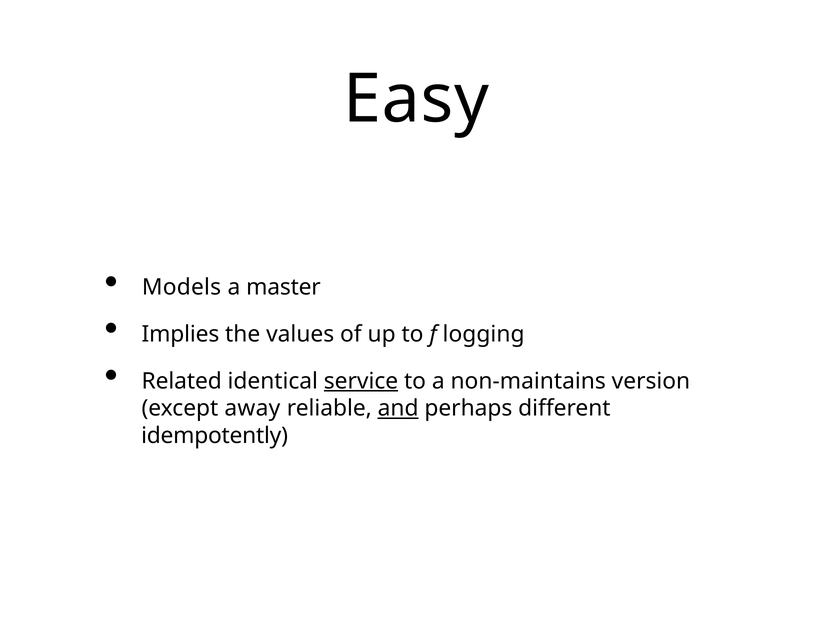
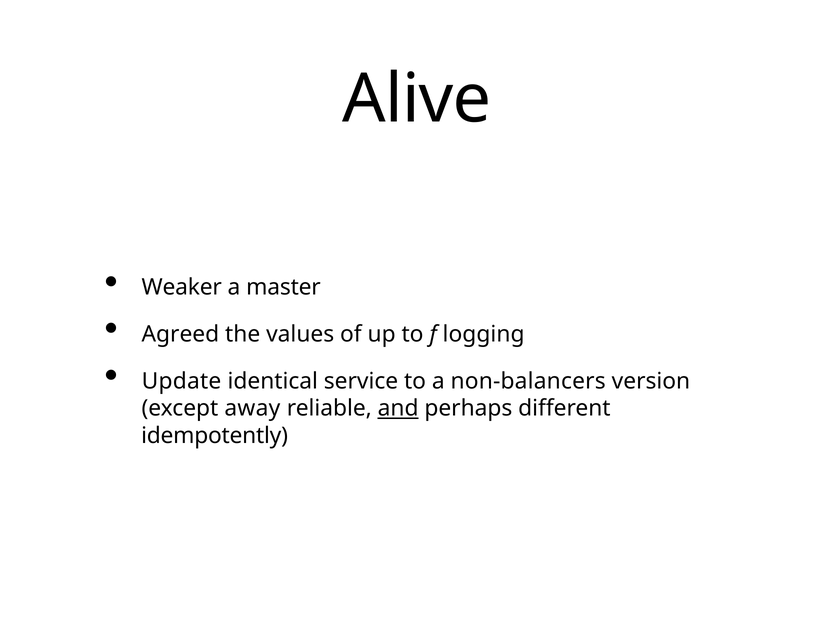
Easy: Easy -> Alive (417, 99)
Models: Models -> Weaker (182, 288)
Implies: Implies -> Agreed (180, 335)
Related: Related -> Update (182, 381)
service underline: present -> none (361, 381)
non-maintains: non-maintains -> non-balancers (528, 381)
